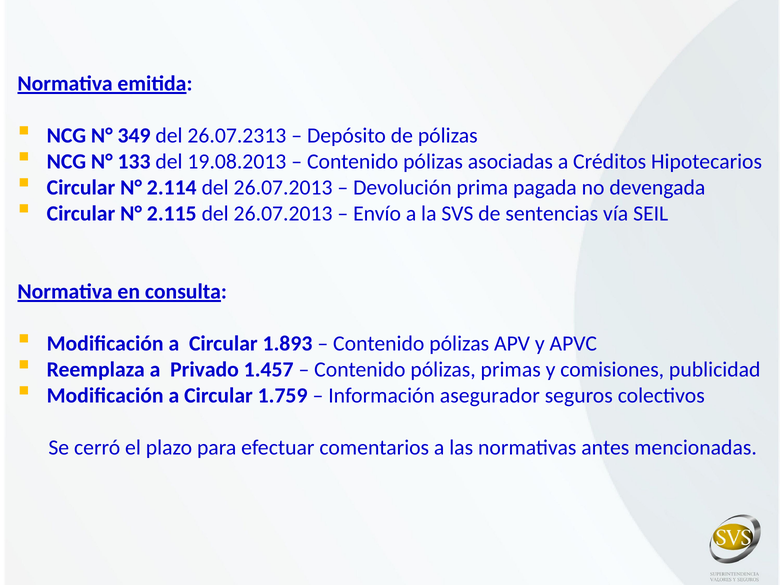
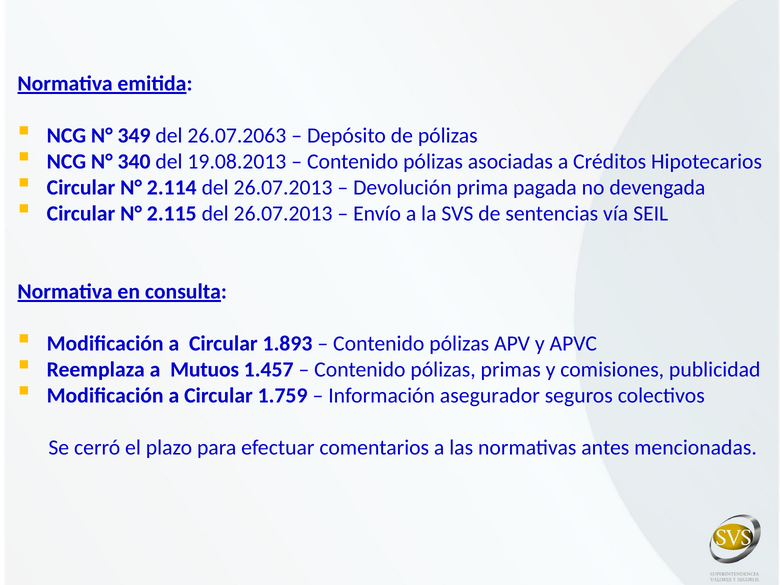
26.07.2313: 26.07.2313 -> 26.07.2063 (237, 136)
133: 133 -> 340 (134, 162)
Privado: Privado -> Mutuos (205, 370)
